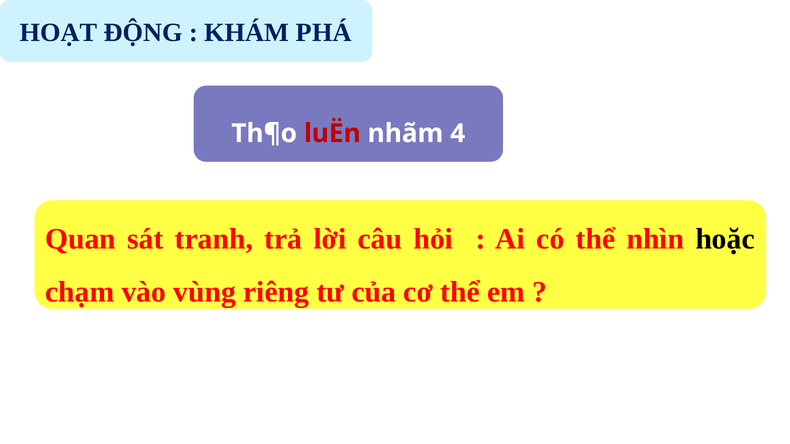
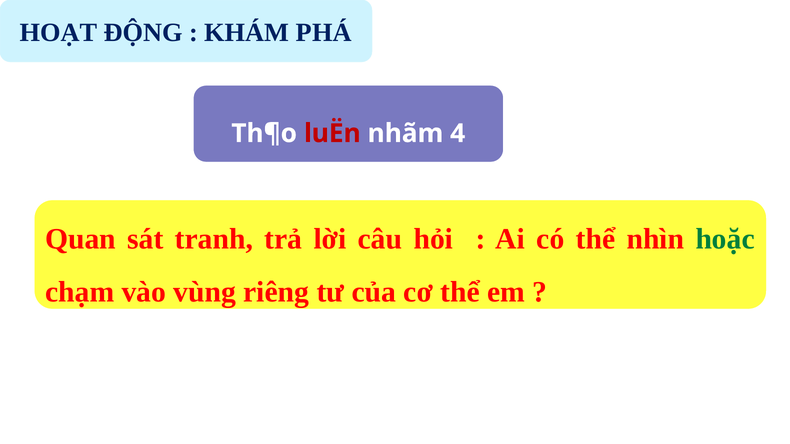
hoặc colour: black -> green (725, 239)
